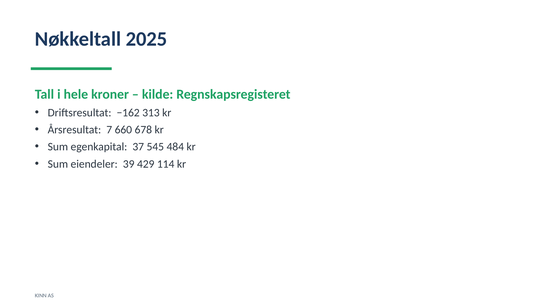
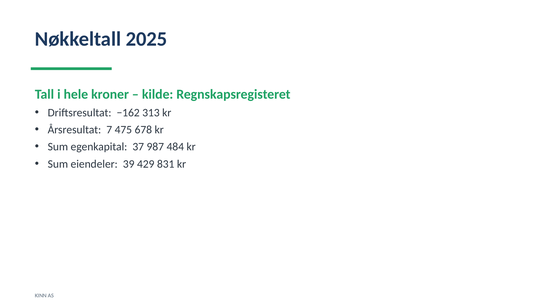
660: 660 -> 475 (123, 130)
545: 545 -> 987 (155, 147)
114: 114 -> 831 (166, 164)
